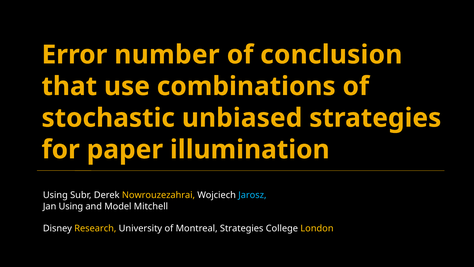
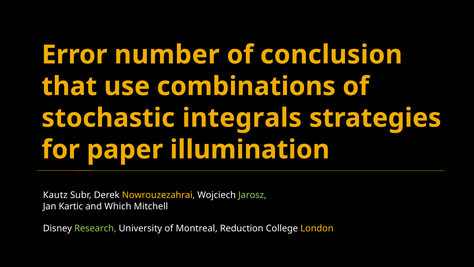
unbiased: unbiased -> integrals (242, 118)
Using: Using -> Kautz (55, 195)
Jarosz colour: light blue -> light green (252, 195)
Jan Using: Using -> Kartic (71, 206)
Model: Model -> Which (118, 206)
Research colour: yellow -> light green (95, 228)
Montreal Strategies: Strategies -> Reduction (242, 228)
